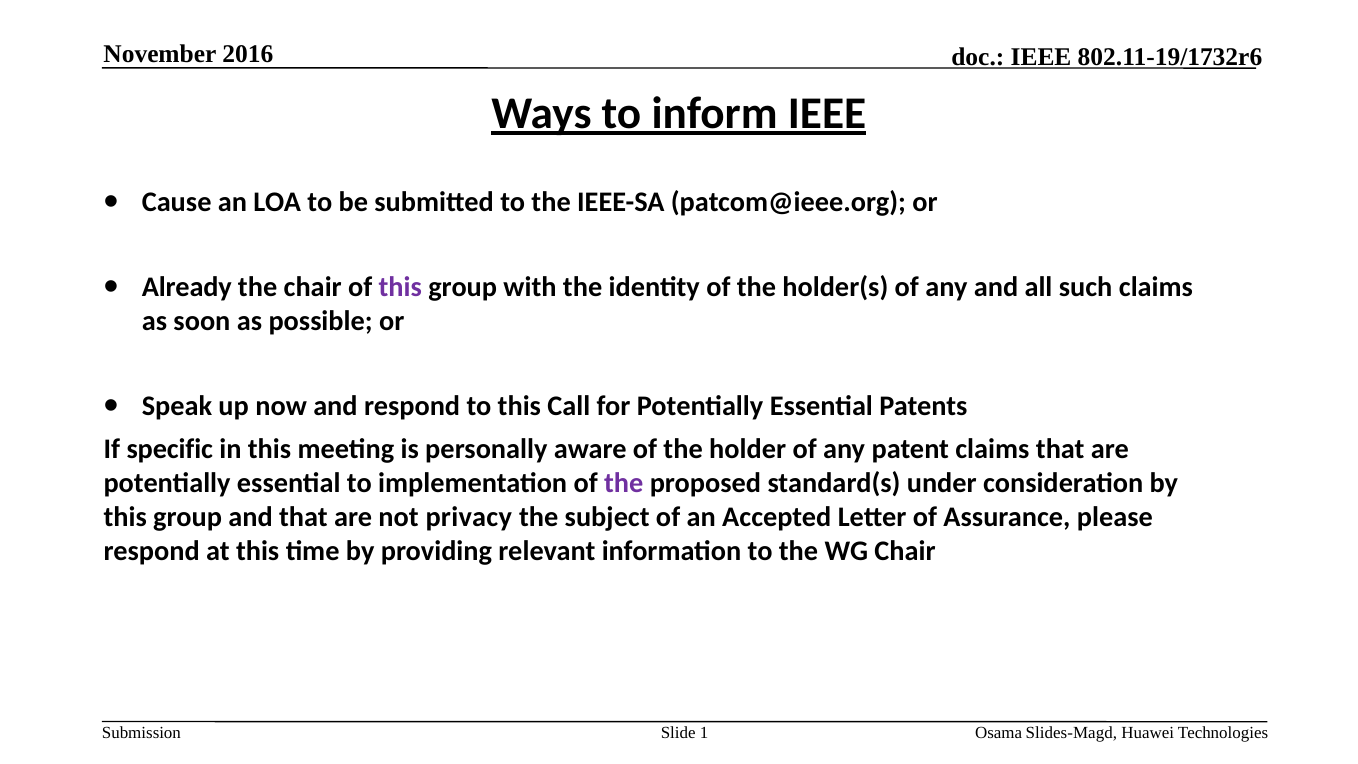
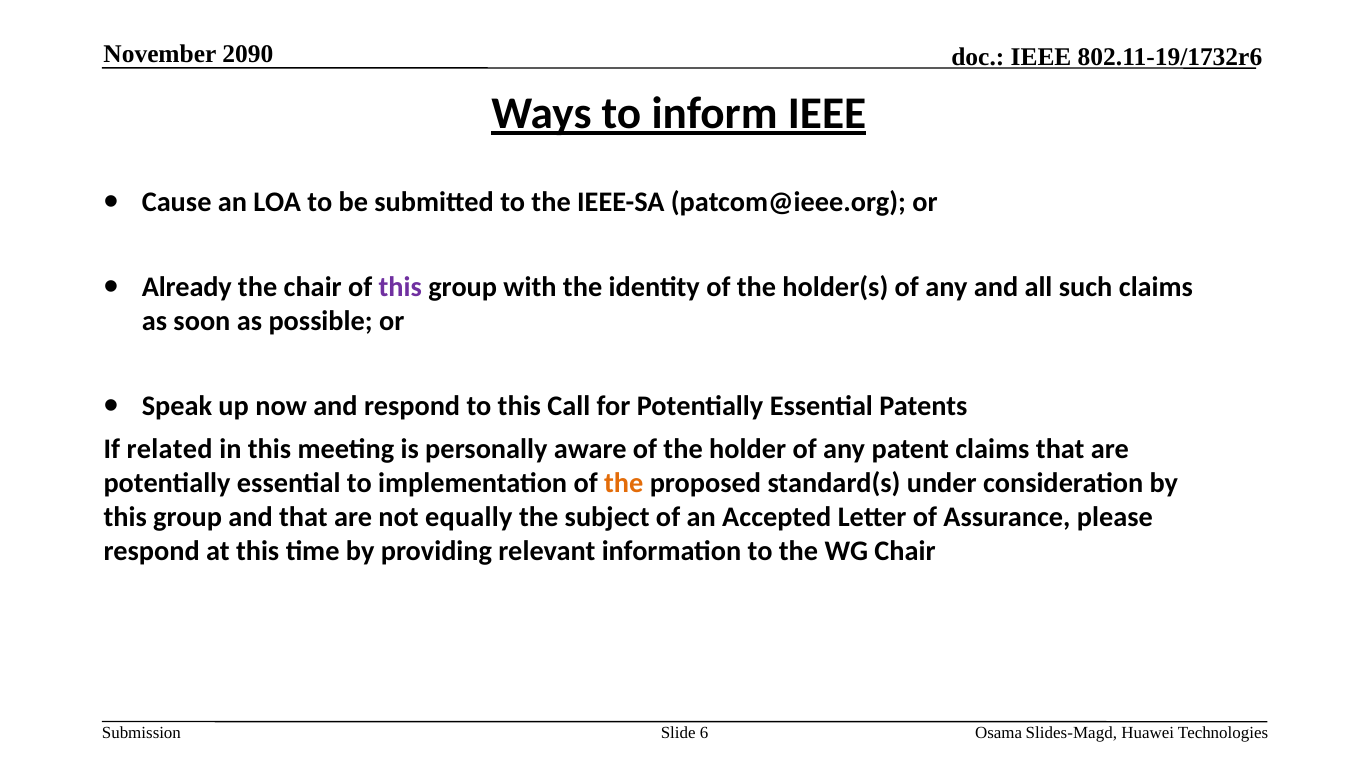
2016: 2016 -> 2090 (248, 54)
specific: specific -> related (170, 449)
the colour: purple -> orange (624, 483)
privacy: privacy -> equally (469, 517)
1: 1 -> 6 (704, 733)
